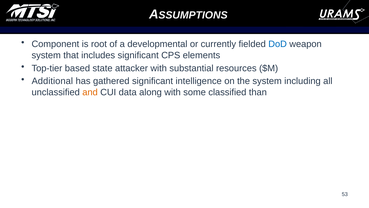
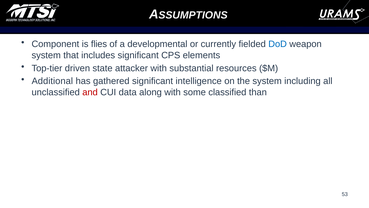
root: root -> flies (99, 44)
based: based -> driven (77, 68)
and colour: orange -> red (90, 92)
